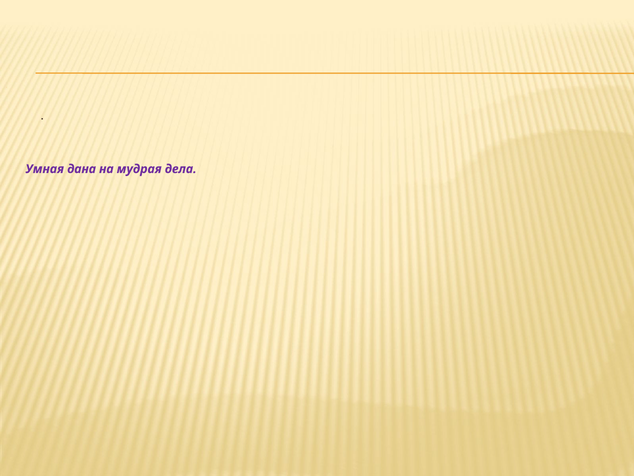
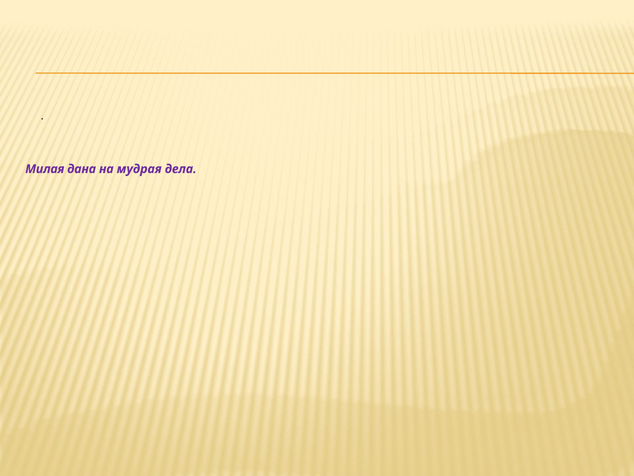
Умная: Умная -> Милая (45, 169)
